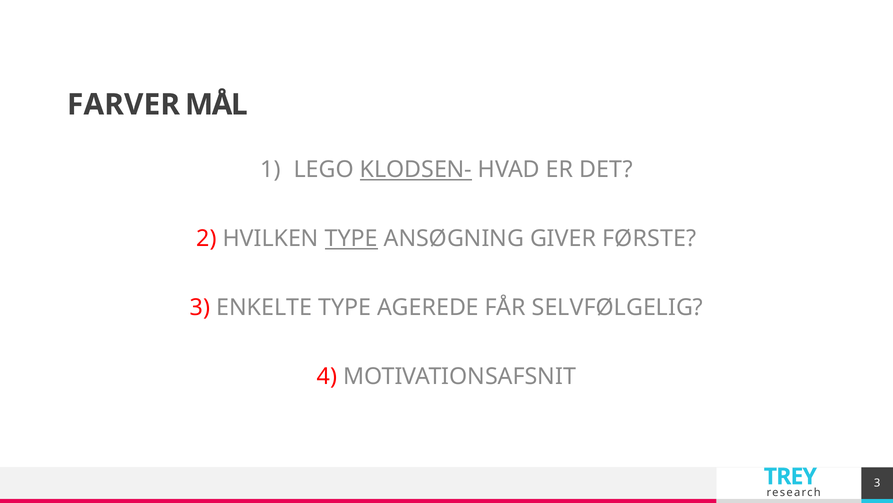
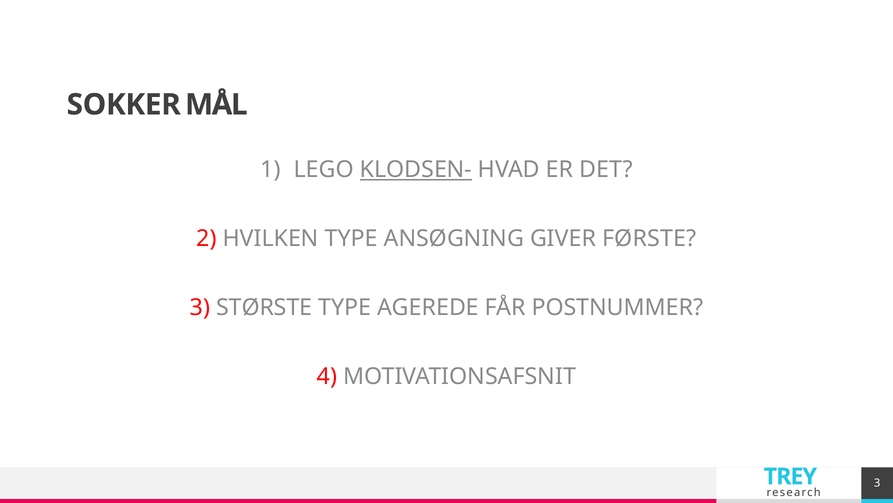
FARVER: FARVER -> SOKKER (124, 105)
TYPE underline: present -> none (351, 238)
ENKELTE: ENKELTE -> STØRSTE (264, 307)
SELVFØLGELIG: SELVFØLGELIG -> POSTNUMMER (617, 307)
